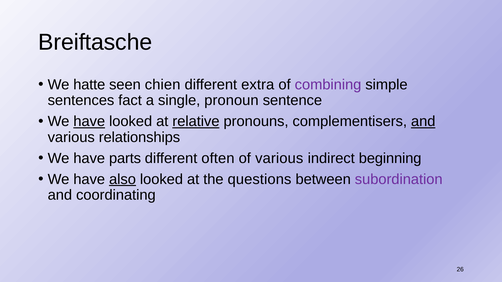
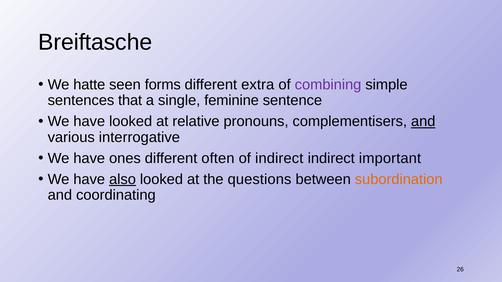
chien: chien -> forms (163, 85)
fact: fact -> that (130, 101)
pronoun: pronoun -> feminine (232, 101)
have underline: present -> none (89, 122)
relative underline: present -> none (196, 122)
relationships: relationships -> interrogative (139, 137)
parts: parts -> ones (125, 158)
of various: various -> indirect (279, 158)
beginning: beginning -> important (390, 158)
subordination colour: purple -> orange (399, 179)
